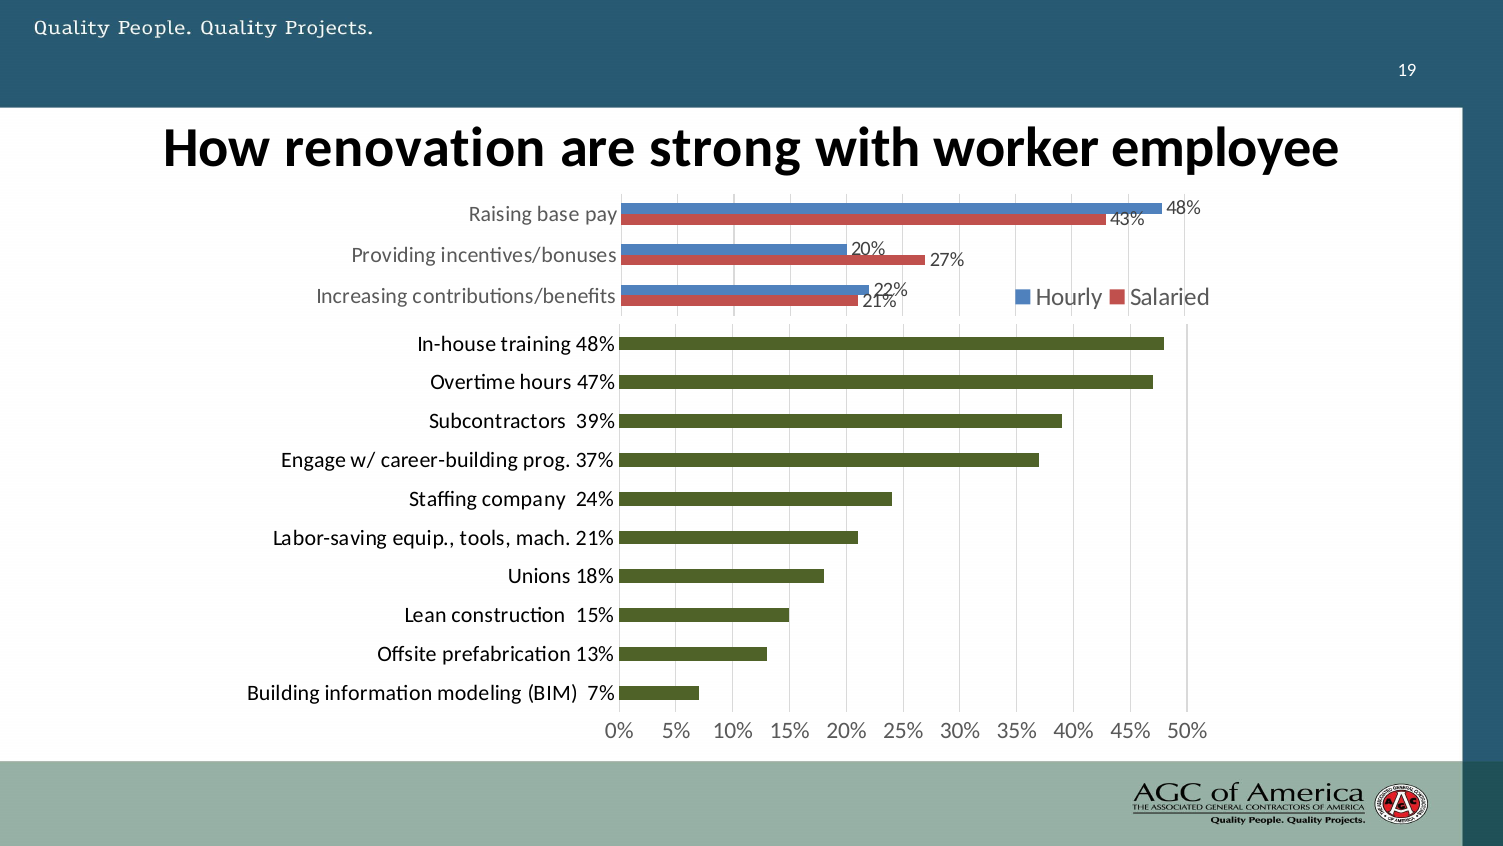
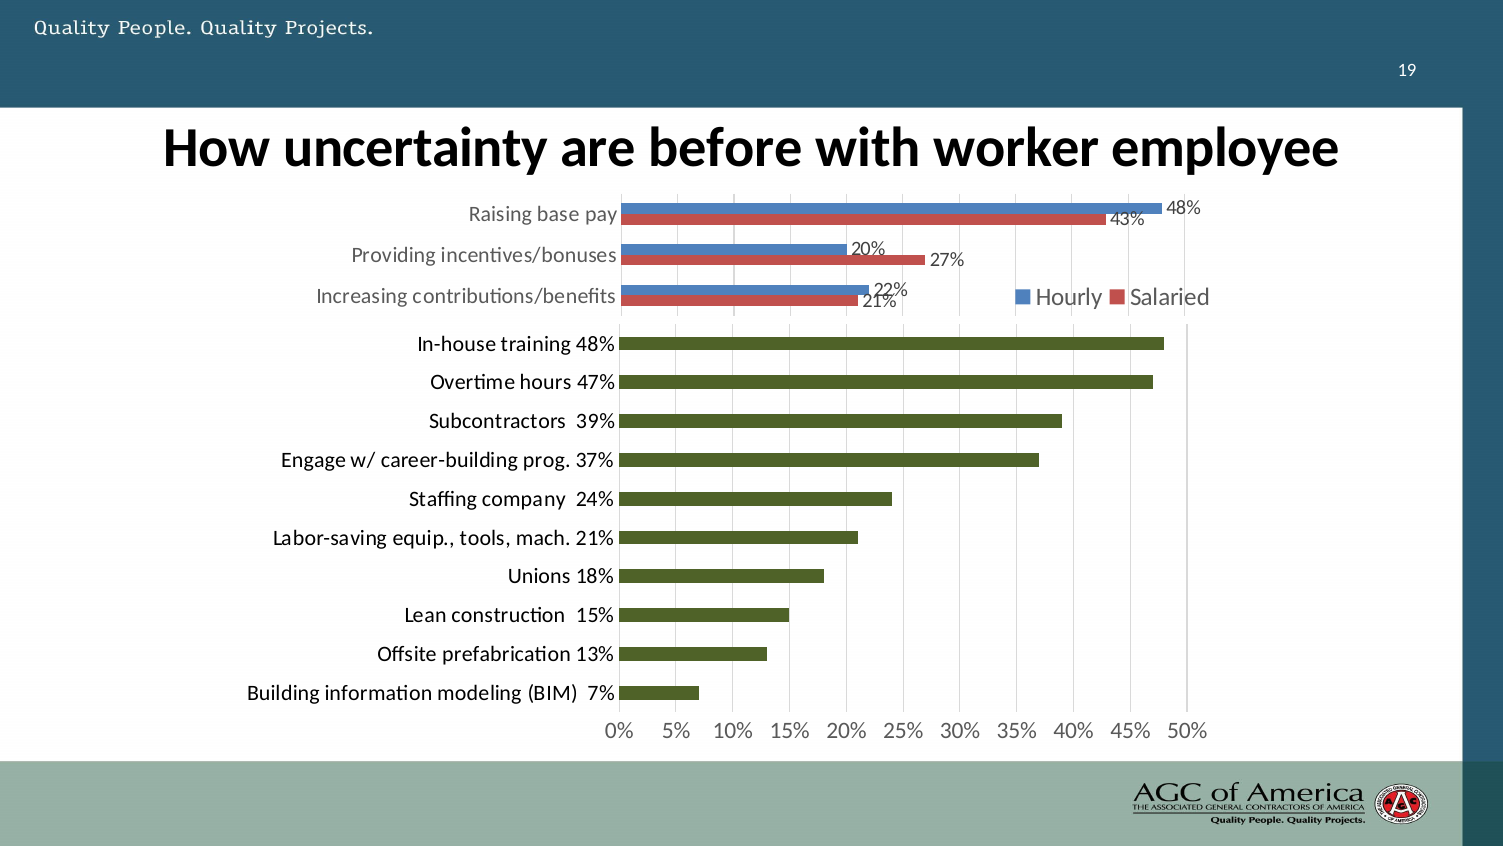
renovation: renovation -> uncertainty (416, 148)
strong: strong -> before (726, 148)
